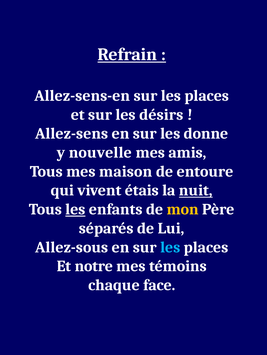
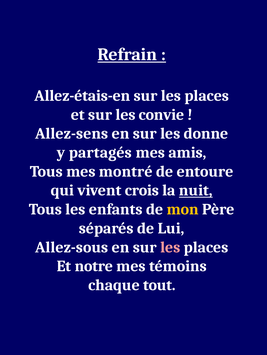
Allez-sens-en: Allez-sens-en -> Allez-étais-en (82, 96)
désirs: désirs -> convie (161, 115)
nouvelle: nouvelle -> partagés (100, 153)
maison: maison -> montré (126, 172)
étais: étais -> crois (142, 191)
les underline: present -> none (75, 210)
les colour: light blue -> pink (170, 248)
face: face -> tout (159, 286)
